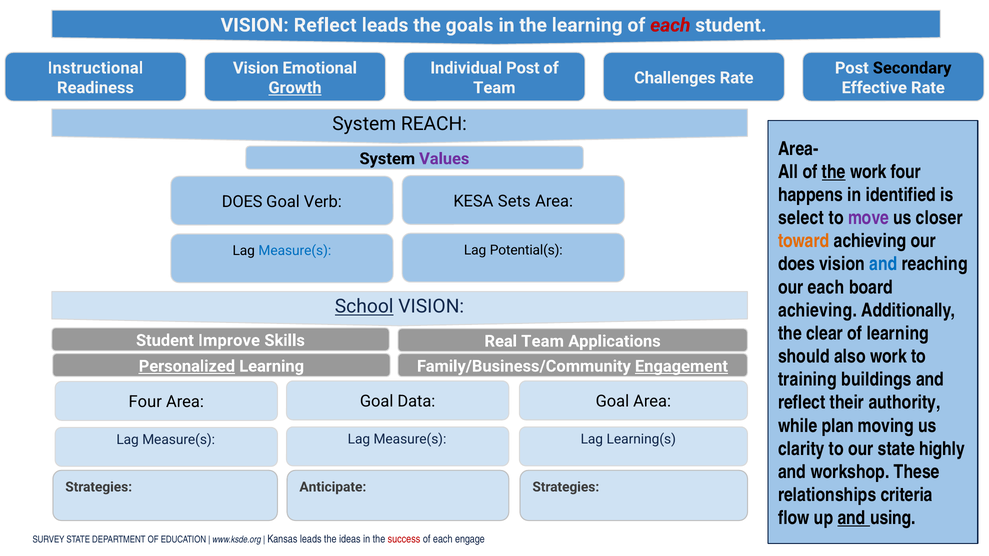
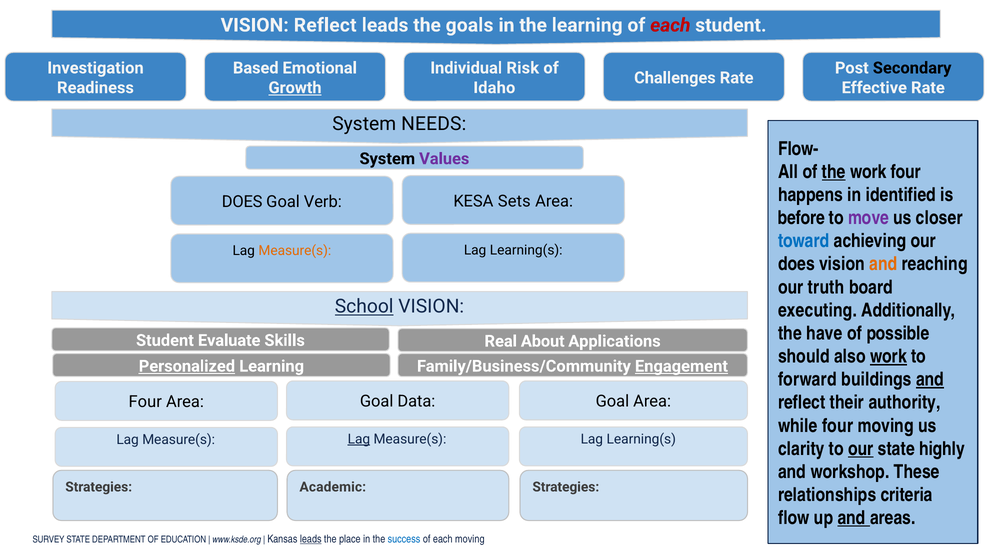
Instructional: Instructional -> Investigation (95, 68)
Vision: Vision -> Based (256, 68)
Individual Post: Post -> Risk (523, 68)
Team: Team -> Idaho (494, 88)
REACH: REACH -> NEEDS (434, 124)
Area-: Area- -> Flow- (798, 149)
select: select -> before (801, 218)
toward colour: orange -> blue (804, 241)
Potential(s: Potential(s -> Learning(s (526, 250)
Measure(s colour: blue -> orange (295, 251)
and colour: blue -> orange (883, 264)
our each: each -> truth (826, 287)
achieving: achieving -> executing (818, 310)
clear: clear -> have (824, 334)
of learning: learning -> possible (898, 334)
Improve: Improve -> Evaluate (229, 341)
Real Team: Team -> About (543, 341)
work underline: none -> present (888, 357)
training: training -> forward (807, 380)
and underline: none -> present (930, 380)
while plan: plan -> four (838, 426)
Lag underline: none -> present (359, 439)
our underline: none -> present (861, 449)
Anticipate: Anticipate -> Academic (333, 487)
using: using -> areas (893, 518)
leads underline: none -> present (311, 539)
ideas: ideas -> place (350, 539)
success colour: red -> blue (404, 539)
each engage: engage -> moving (470, 539)
